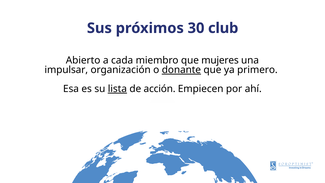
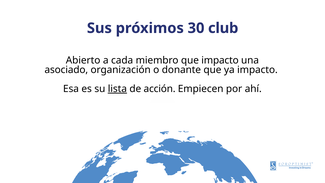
que mujeres: mujeres -> impacto (220, 60)
impulsar: impulsar -> asociado (66, 70)
donante underline: present -> none (181, 70)
ya primero: primero -> impacto (257, 70)
